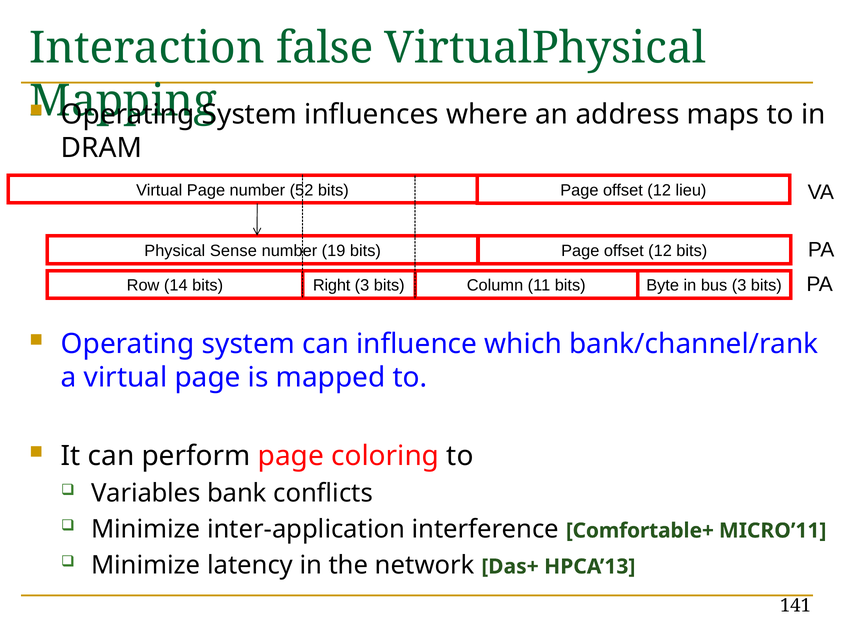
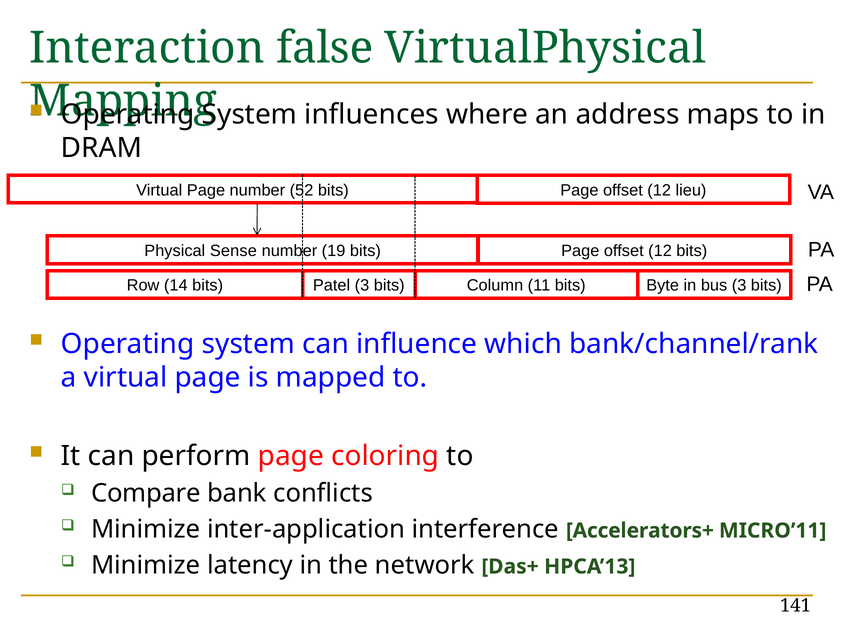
Right: Right -> Patel (332, 286)
Variables: Variables -> Compare (146, 494)
Comfortable+: Comfortable+ -> Accelerators+ (640, 531)
